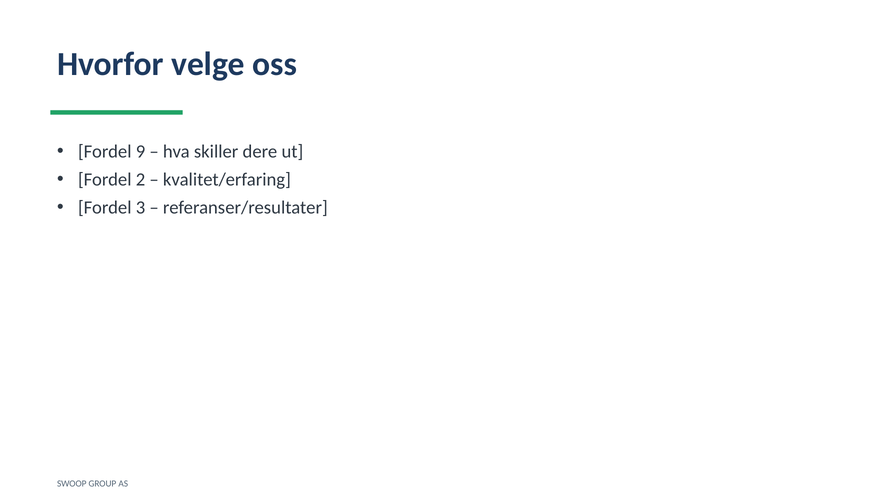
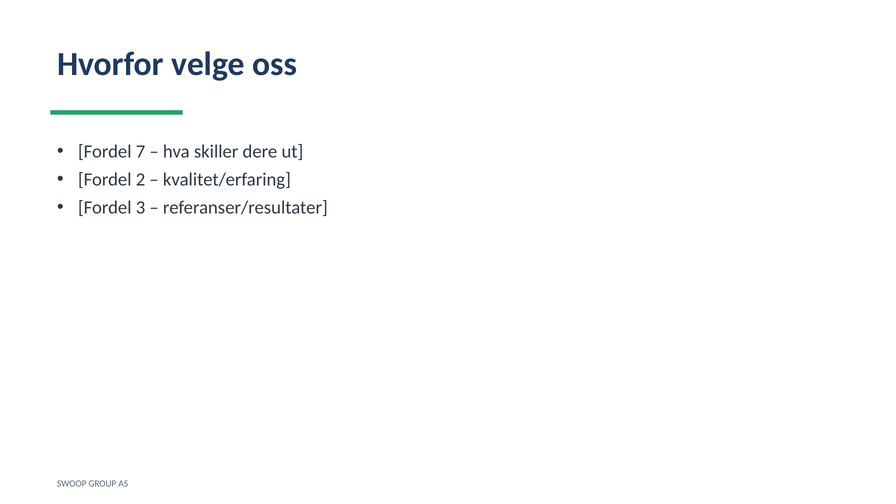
9: 9 -> 7 (141, 152)
